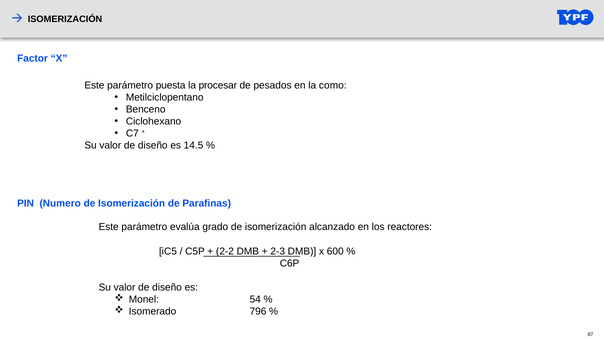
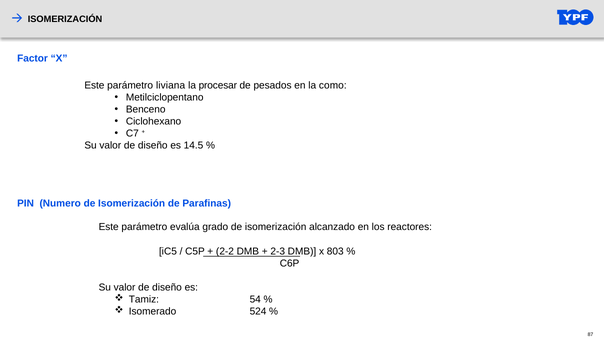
puesta: puesta -> liviana (171, 85)
600: 600 -> 803 (335, 251)
Monel: Monel -> Tamiz (144, 299)
796: 796 -> 524 (258, 311)
